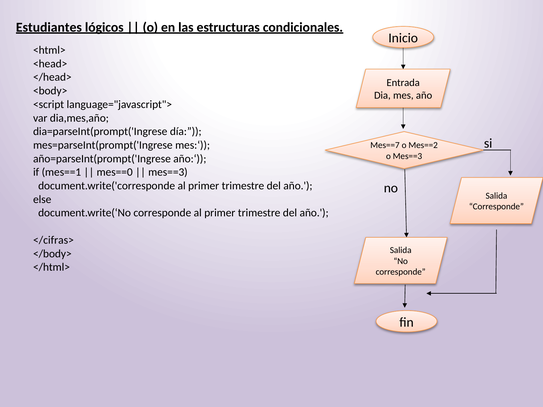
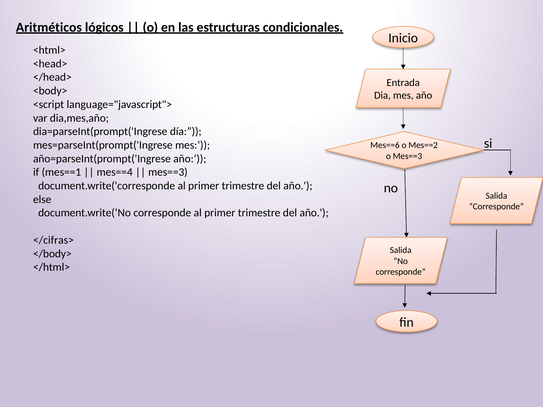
Estudiantes: Estudiantes -> Aritméticos (49, 27)
Mes==7: Mes==7 -> Mes==6 (385, 145)
mes==0: mes==0 -> mes==4 (115, 172)
